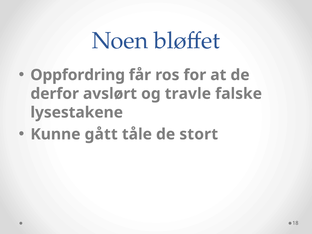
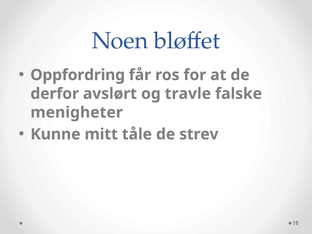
lysestakene: lysestakene -> menigheter (77, 112)
gått: gått -> mitt (101, 134)
stort: stort -> strev (199, 134)
